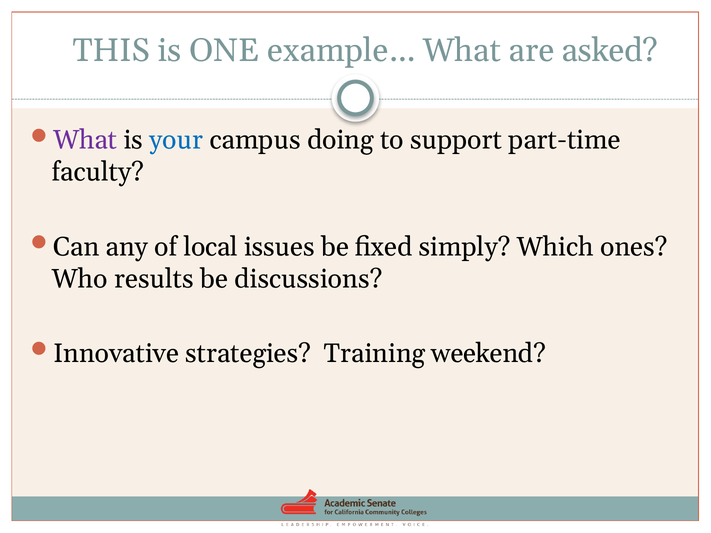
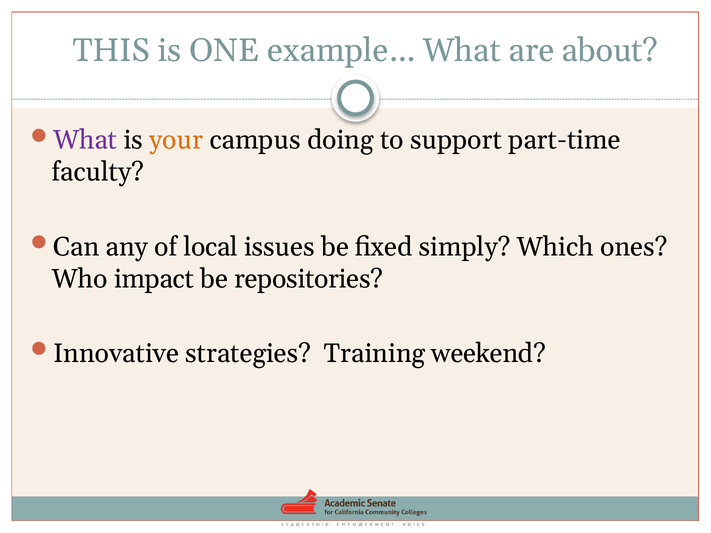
asked: asked -> about (610, 50)
your colour: blue -> orange (176, 140)
results: results -> impact (154, 279)
discussions: discussions -> repositories (309, 279)
